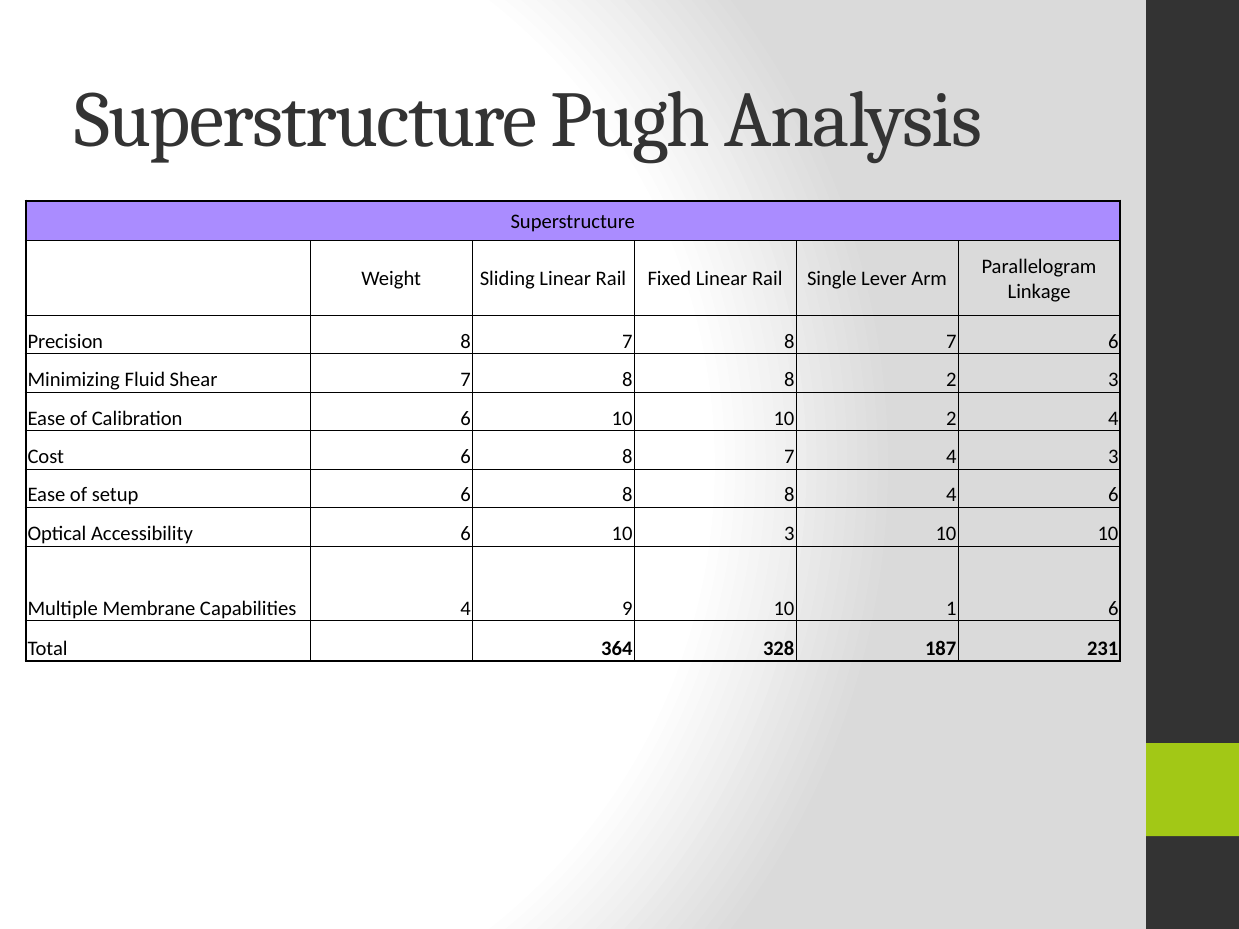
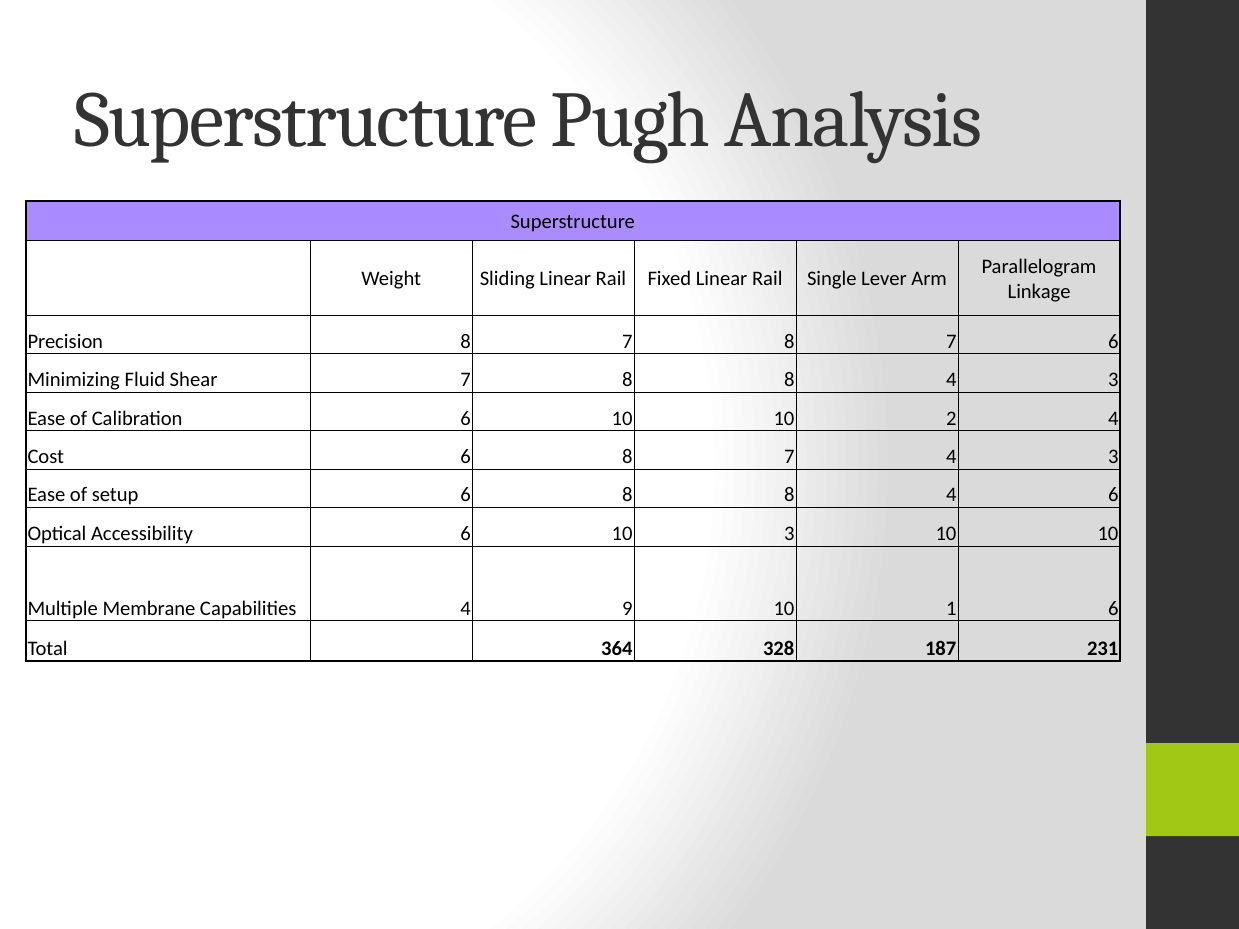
7 8 8 2: 2 -> 4 (951, 380)
